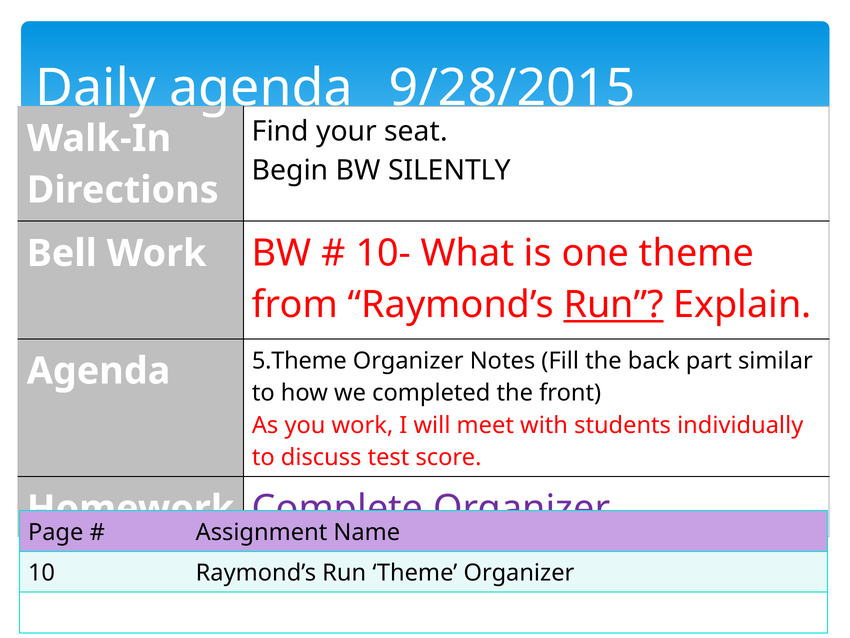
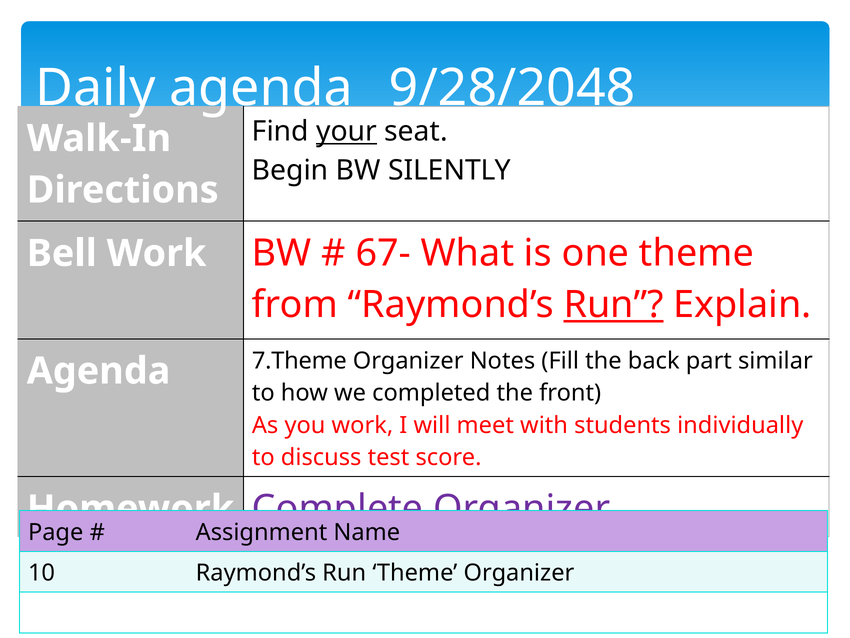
9/28/2015: 9/28/2015 -> 9/28/2048 (512, 88)
your underline: none -> present (347, 131)
10-: 10- -> 67- (383, 253)
5.Theme: 5.Theme -> 7.Theme (299, 360)
